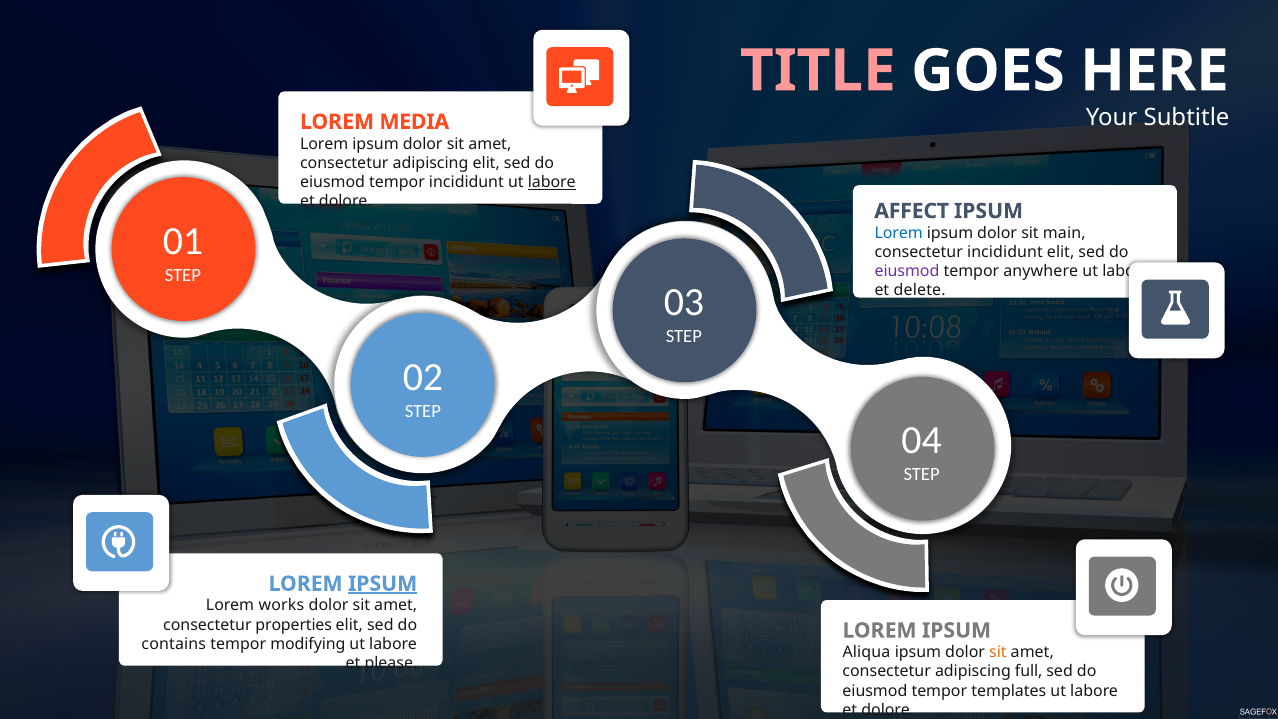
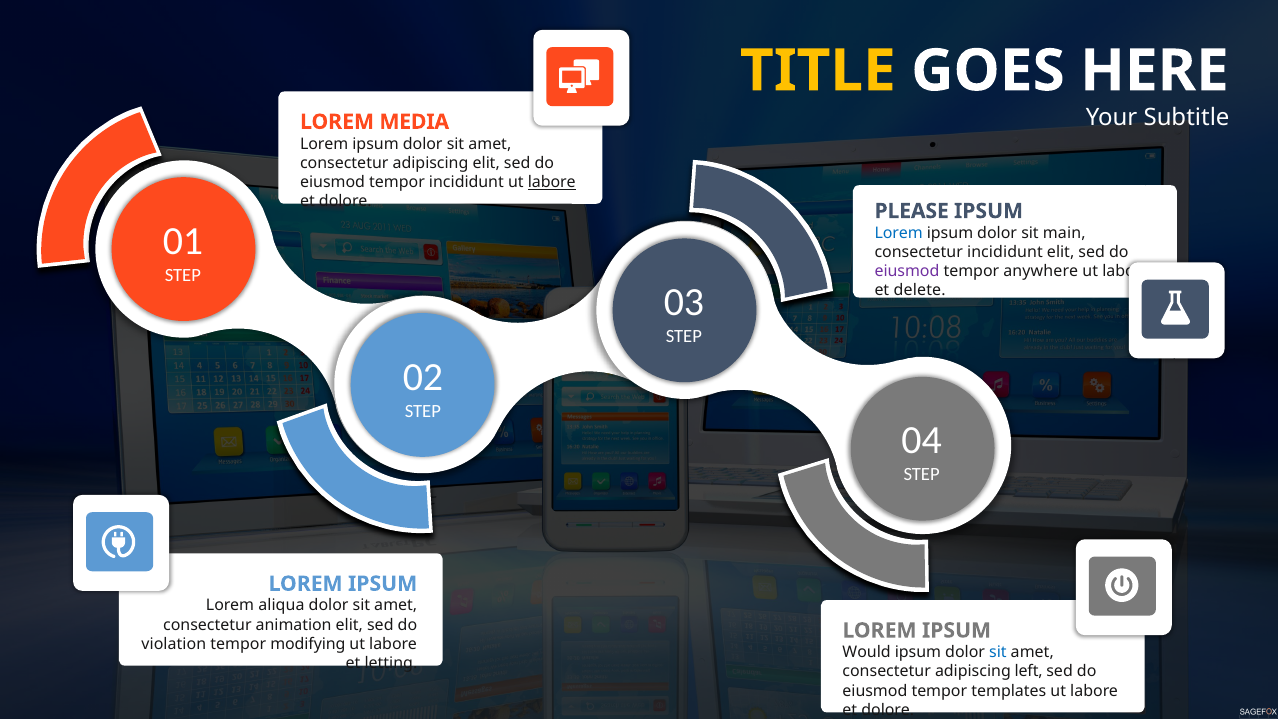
TITLE colour: pink -> yellow (818, 71)
AFFECT: AFFECT -> PLEASE (912, 211)
IPSUM underline: present -> none (383, 584)
works: works -> aliqua (281, 606)
properties: properties -> animation (294, 625)
contains: contains -> violation (174, 644)
Aliqua: Aliqua -> Would (867, 652)
sit colour: orange -> blue (998, 652)
please: please -> letting (391, 663)
full: full -> left (1029, 672)
